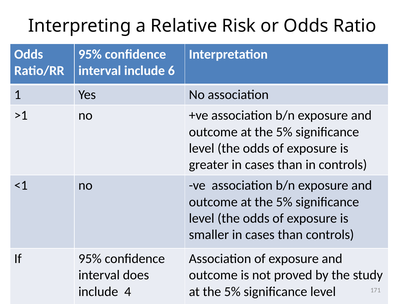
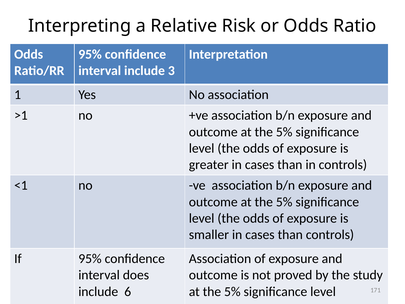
6: 6 -> 3 (171, 71)
4: 4 -> 6 (128, 291)
